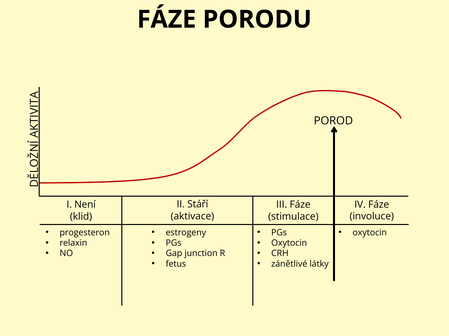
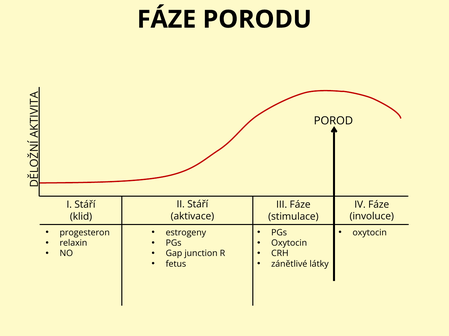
I Není: Není -> Stáří (85, 205)
